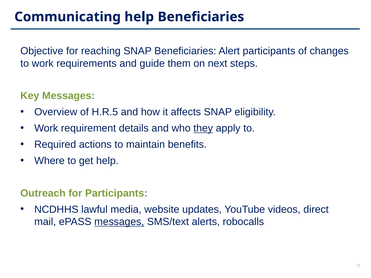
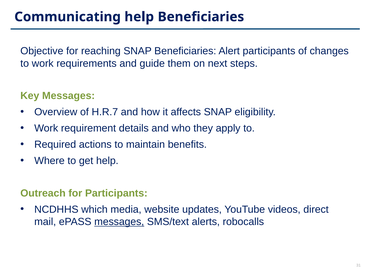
H.R.5: H.R.5 -> H.R.7 (105, 112)
they underline: present -> none (203, 128)
lawful: lawful -> which (94, 210)
